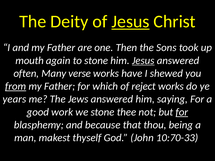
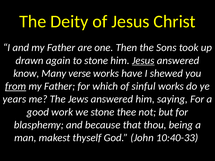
Jesus underline: present -> none (130, 22)
mouth: mouth -> drawn (30, 61)
often: often -> know (26, 73)
reject: reject -> sinful (144, 86)
for underline: present -> none (182, 112)
10:70-33: 10:70-33 -> 10:40-33 (177, 138)
